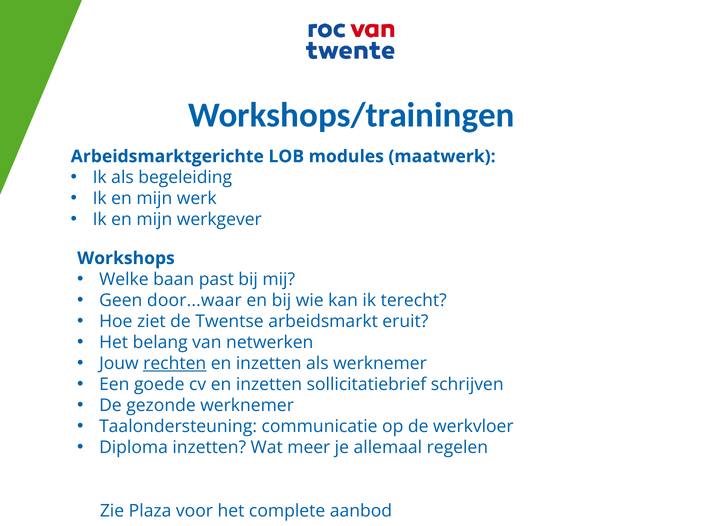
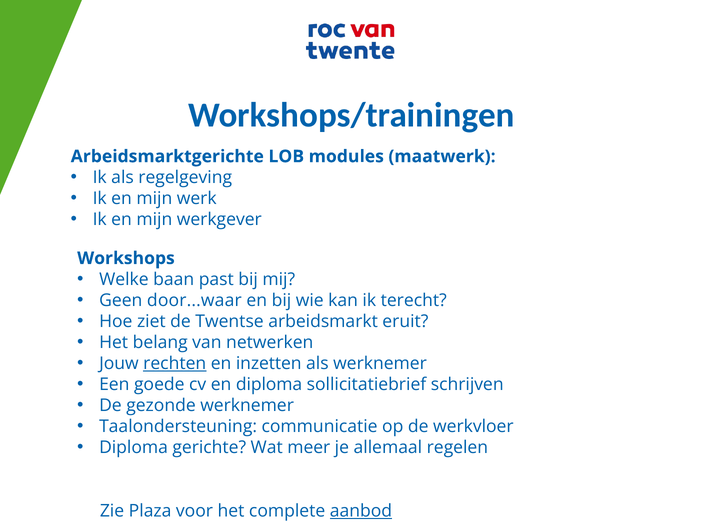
begeleiding: begeleiding -> regelgeving (185, 178)
cv en inzetten: inzetten -> diploma (269, 385)
Diploma inzetten: inzetten -> gerichte (209, 448)
aanbod underline: none -> present (361, 511)
